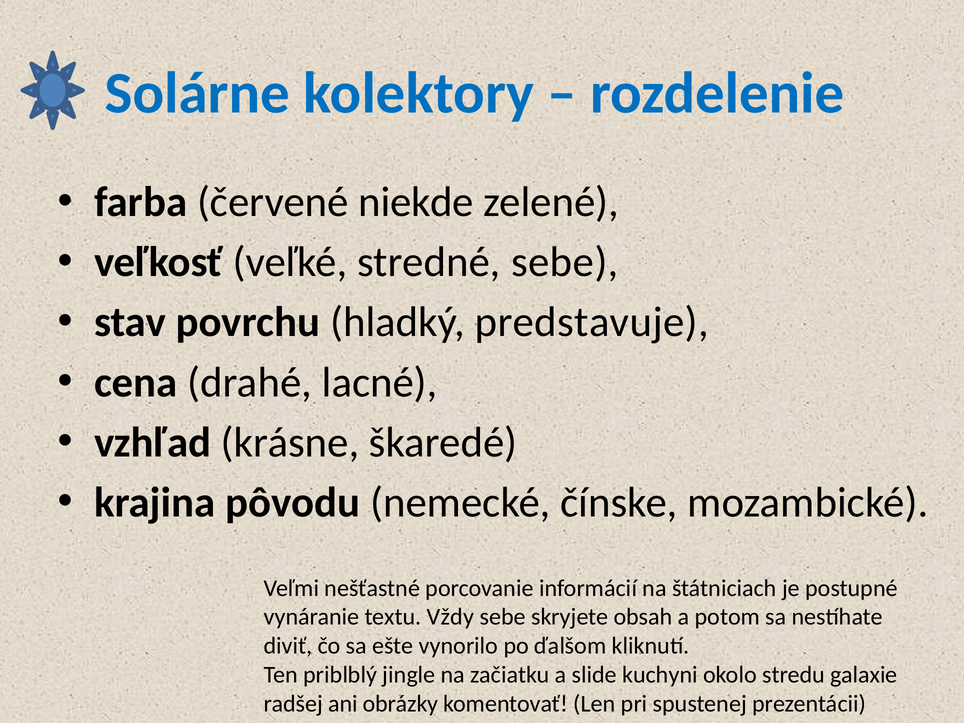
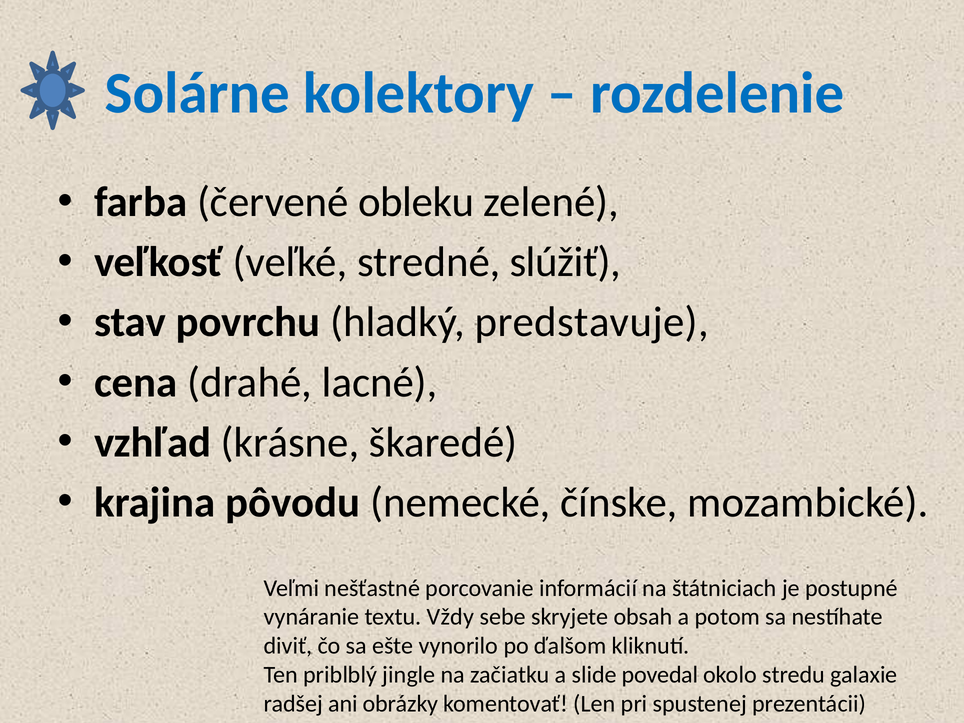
niekde: niekde -> obleku (416, 202)
stredné sebe: sebe -> slúžiť (565, 262)
kuchyni: kuchyni -> povedal (660, 675)
